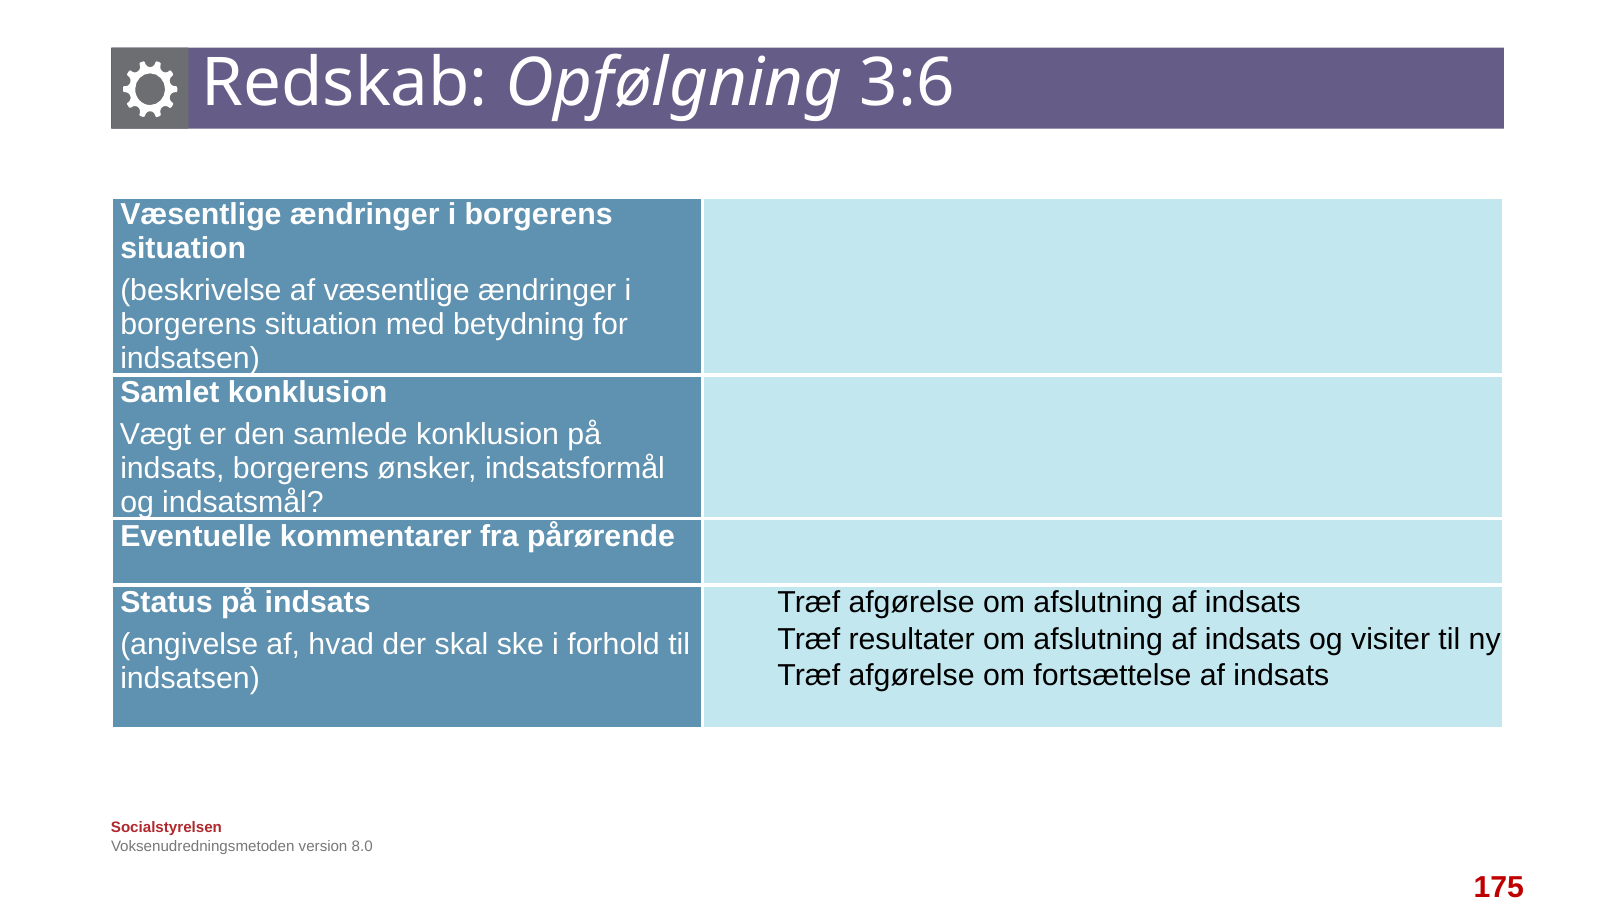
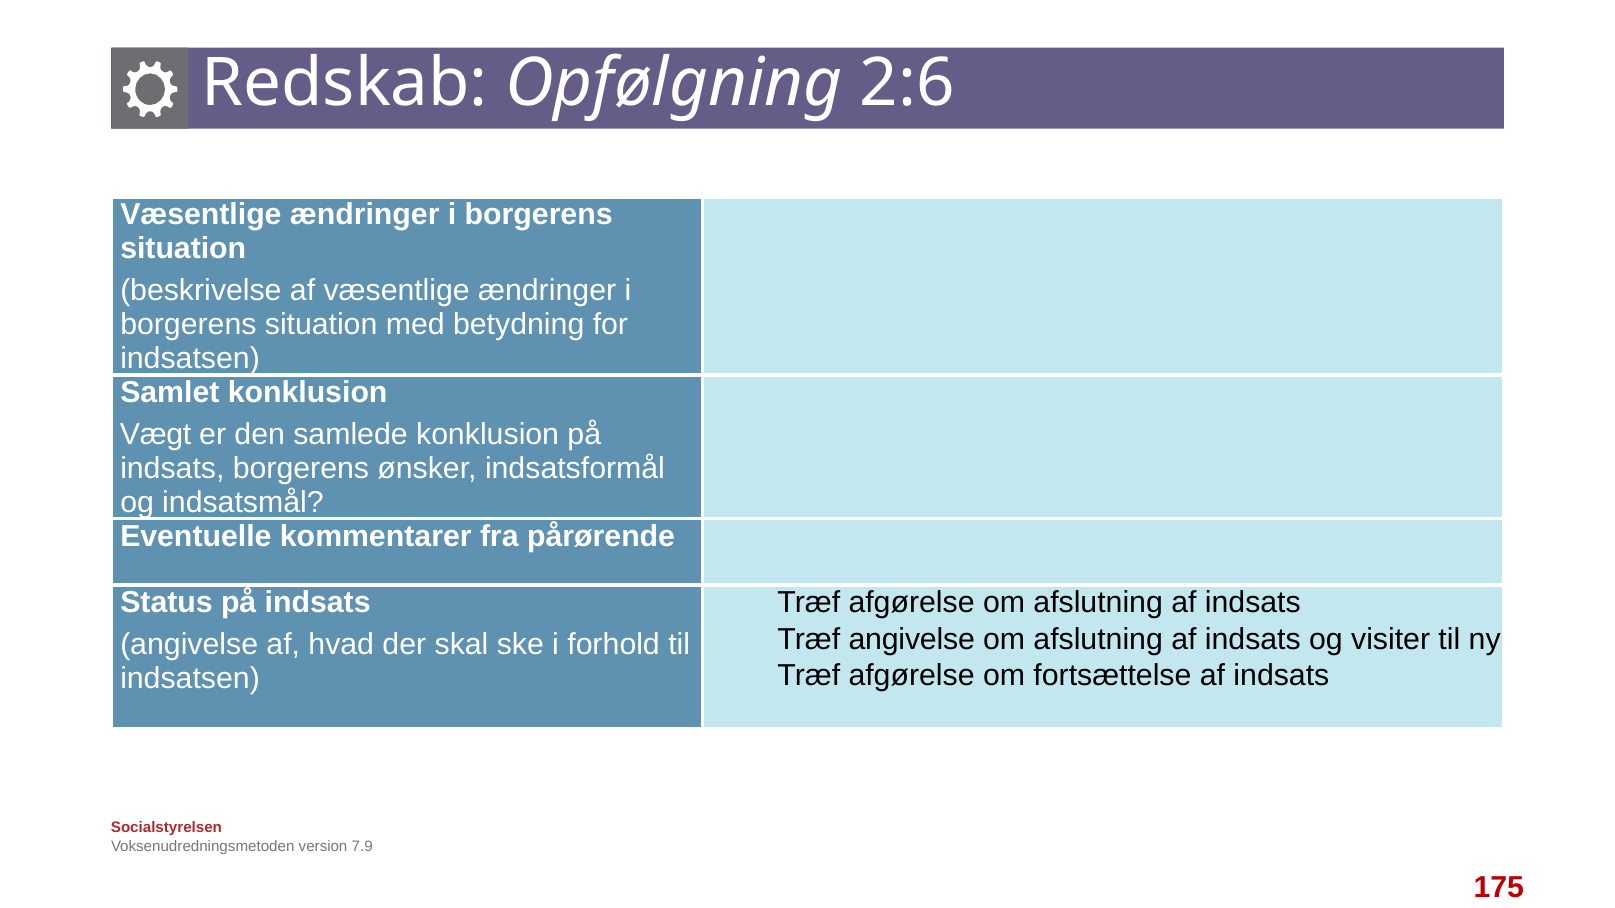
3:6: 3:6 -> 2:6 (907, 84)
Træf resultater: resultater -> angivelse (912, 639)
8.0: 8.0 -> 7.9 (362, 847)
